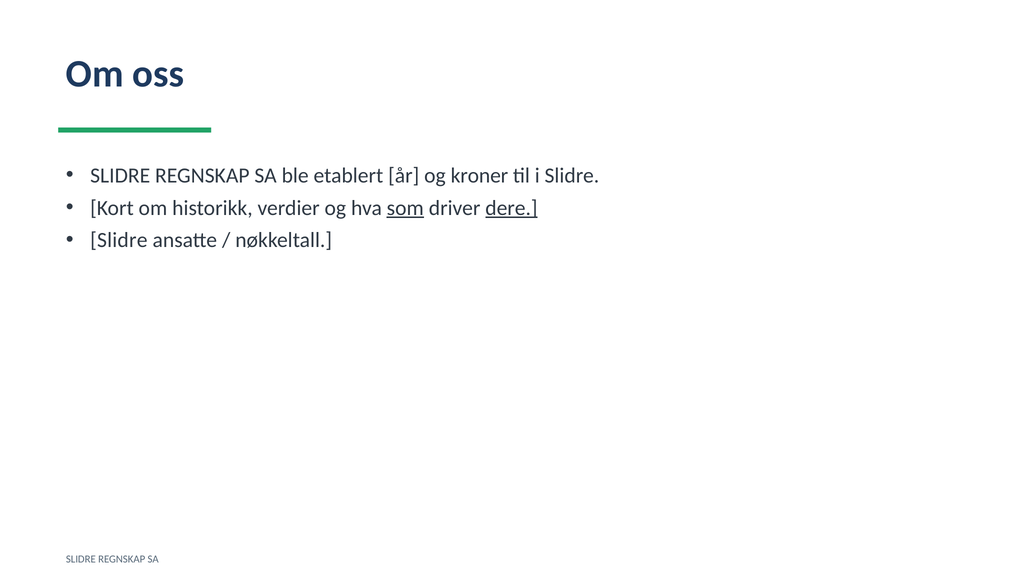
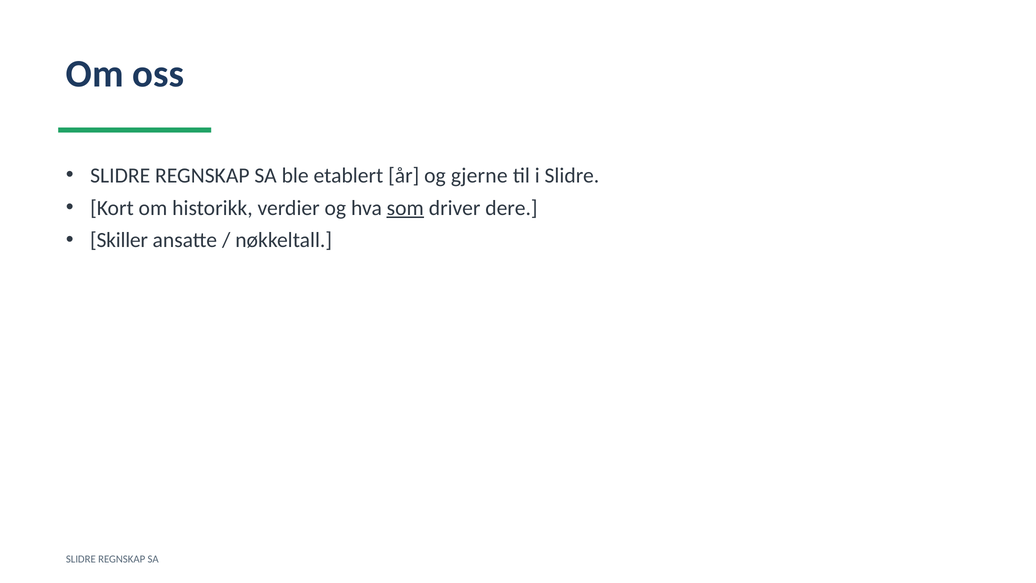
kroner: kroner -> gjerne (479, 175)
dere underline: present -> none (511, 208)
Slidre: Slidre -> Skiller (119, 240)
